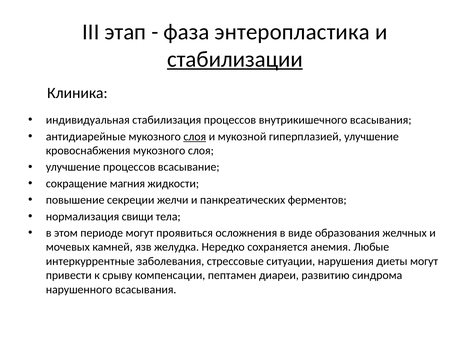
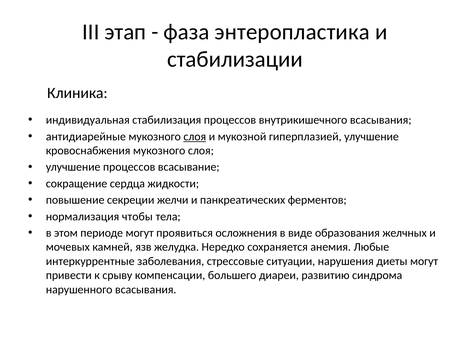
стабилизации underline: present -> none (235, 59)
магния: магния -> сердца (127, 183)
свищи: свищи -> чтобы (137, 216)
пептамен: пептамен -> большего (232, 275)
